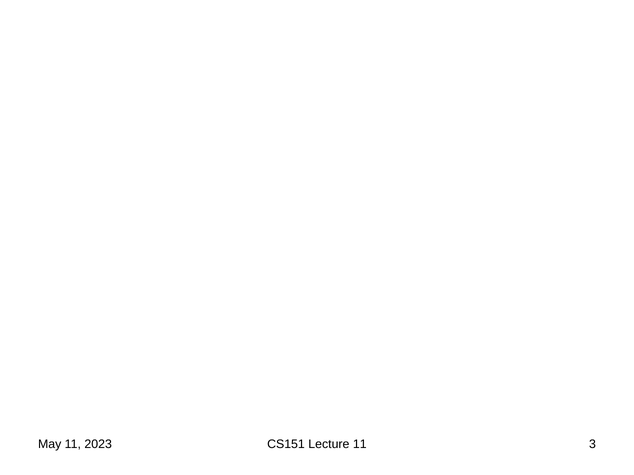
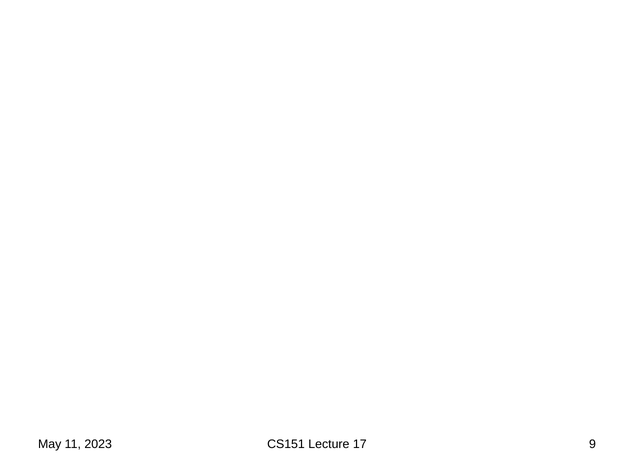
Lecture 11: 11 -> 17 (360, 444)
3: 3 -> 9 (593, 444)
